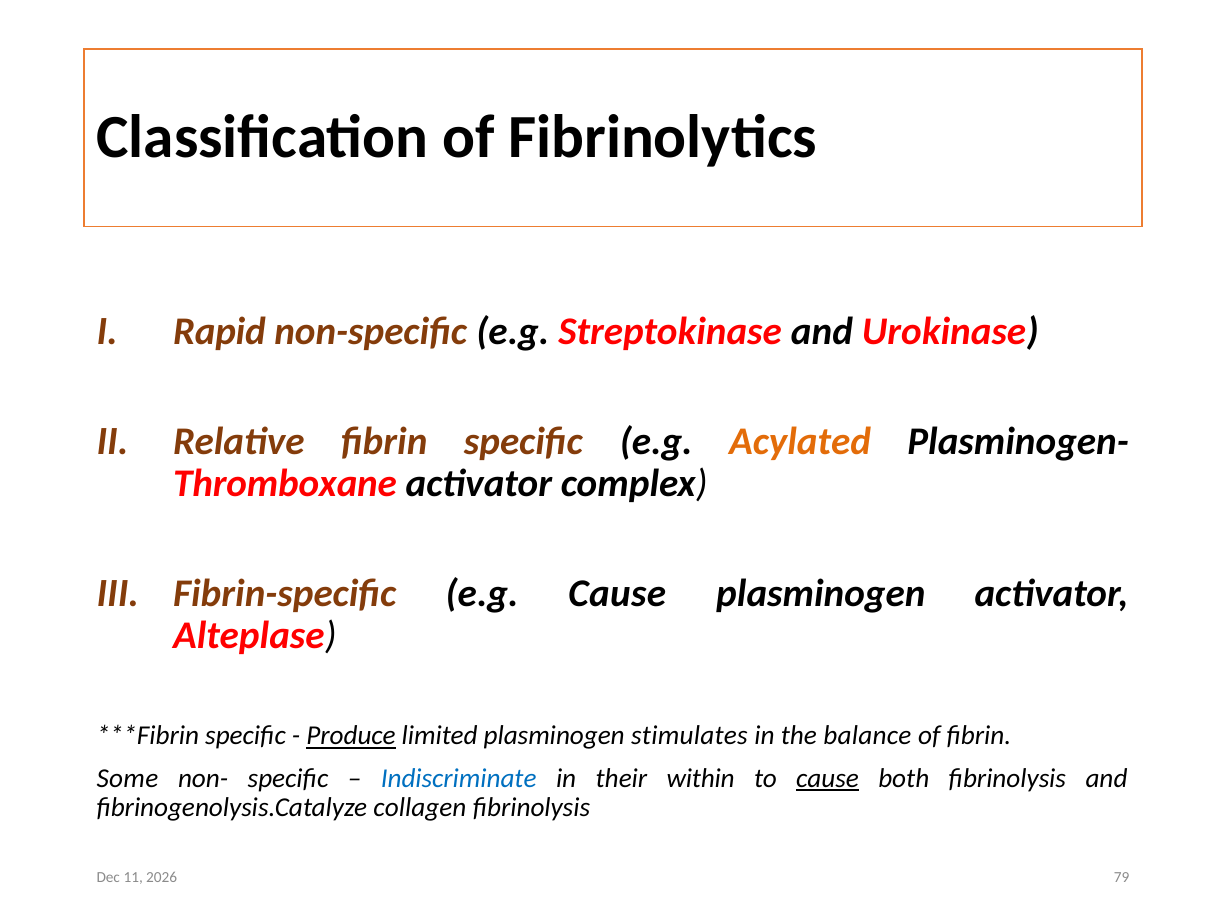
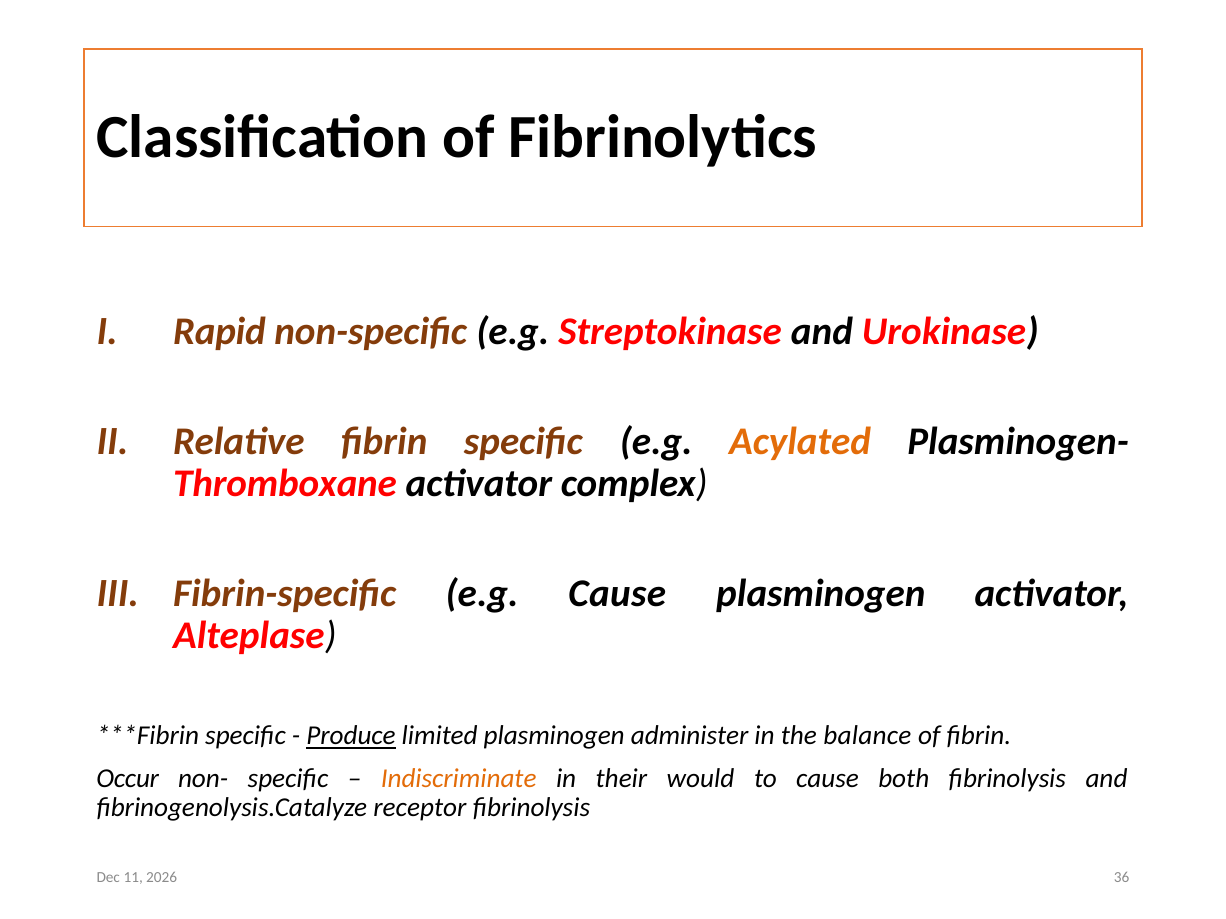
stimulates: stimulates -> administer (690, 736)
Some: Some -> Occur (128, 779)
Indiscriminate colour: blue -> orange (459, 779)
within: within -> would (701, 779)
cause underline: present -> none (828, 779)
collagen: collagen -> receptor (420, 808)
79: 79 -> 36 (1122, 878)
